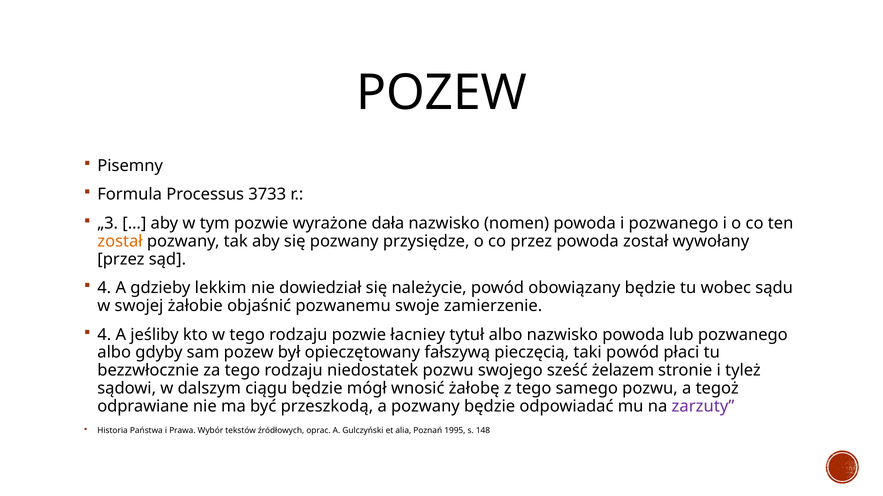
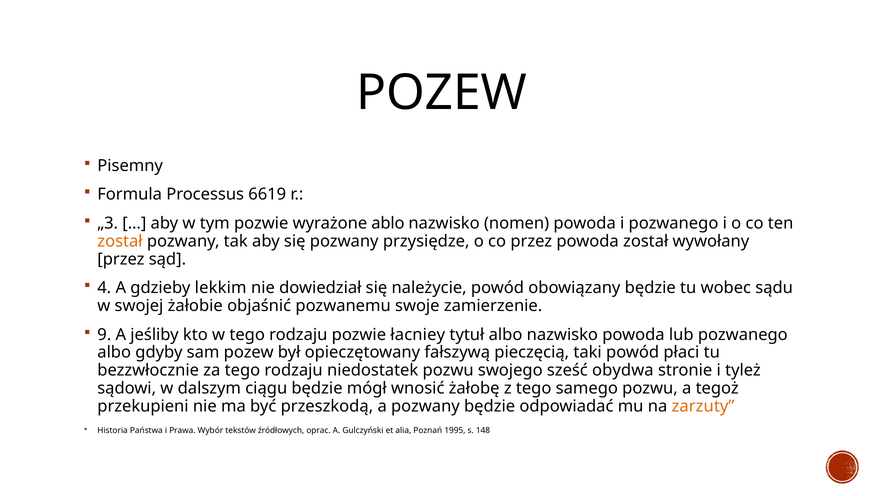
3733: 3733 -> 6619 (267, 195)
dała: dała -> ablo (388, 224)
4: 4 -> 9 (104, 335)
żelazem: żelazem -> obydwa (623, 371)
odprawiane: odprawiane -> przekupieni (143, 407)
zarzuty colour: purple -> orange (703, 407)
